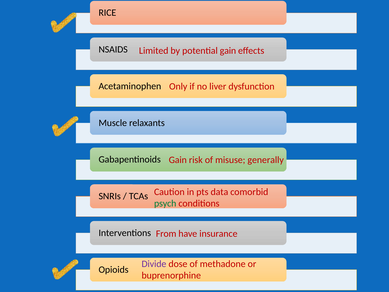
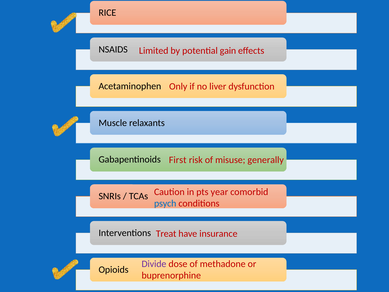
Gain: Gain -> First (178, 160)
data: data -> year (219, 192)
psych colour: green -> blue (165, 203)
From: From -> Treat (166, 233)
